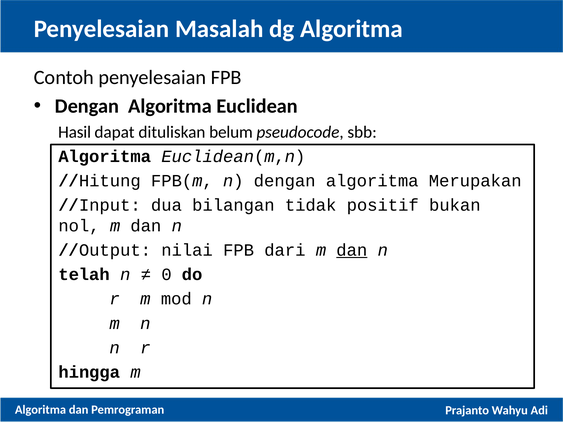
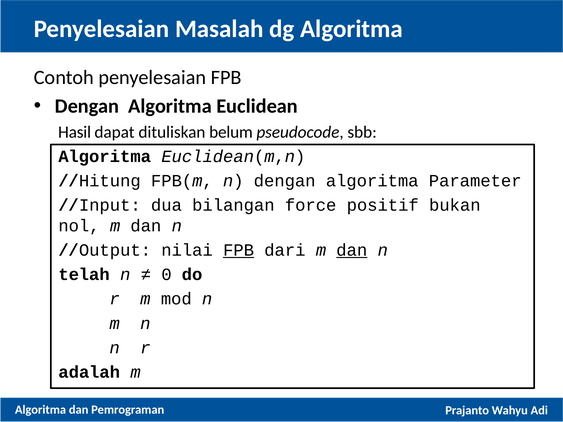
Merupakan: Merupakan -> Parameter (475, 181)
tidak: tidak -> force (311, 205)
FPB underline: none -> present (239, 250)
hingga: hingga -> adalah (89, 372)
